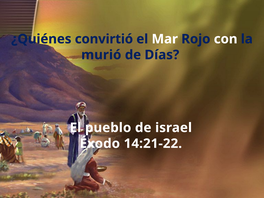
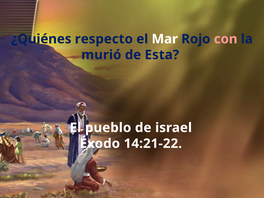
convirtió: convirtió -> respecto (104, 39)
con colour: white -> pink (226, 39)
Días: Días -> Esta (162, 55)
